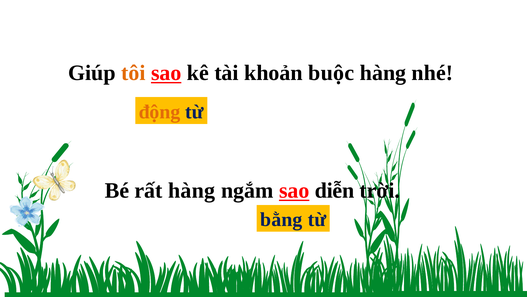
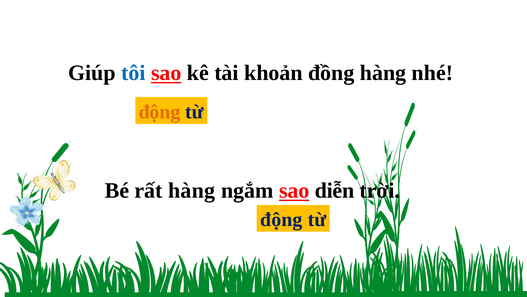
tôi colour: orange -> blue (133, 73)
buộc: buộc -> đồng (331, 73)
bằng: bằng -> động (281, 219)
